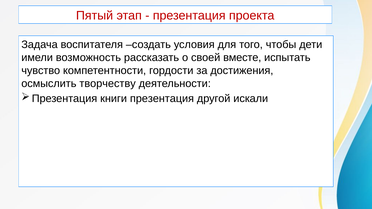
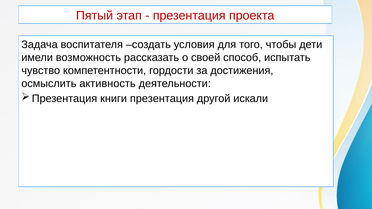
вместе: вместе -> способ (242, 58)
творчеству: творчеству -> активность (108, 84)
